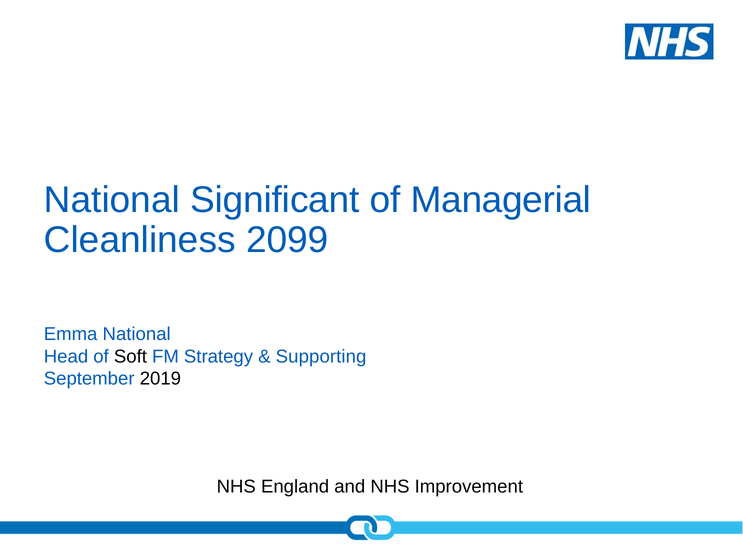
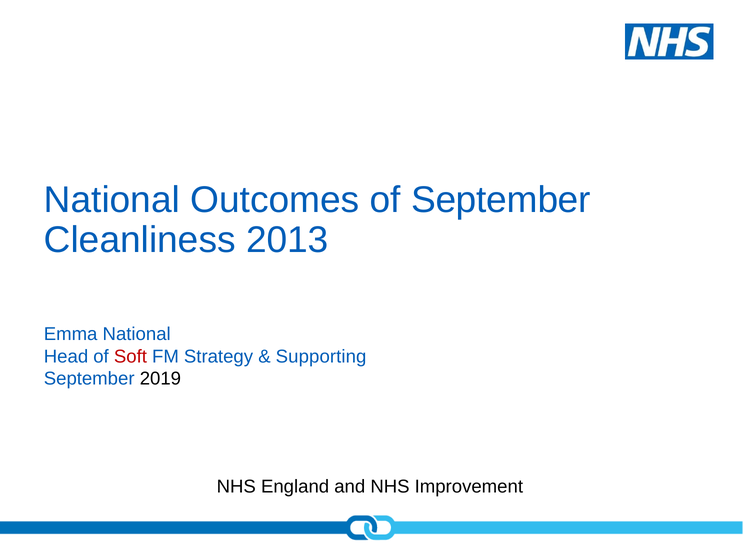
Significant: Significant -> Outcomes (275, 200)
of Managerial: Managerial -> September (501, 200)
2099: 2099 -> 2013 (287, 240)
Soft colour: black -> red (130, 357)
